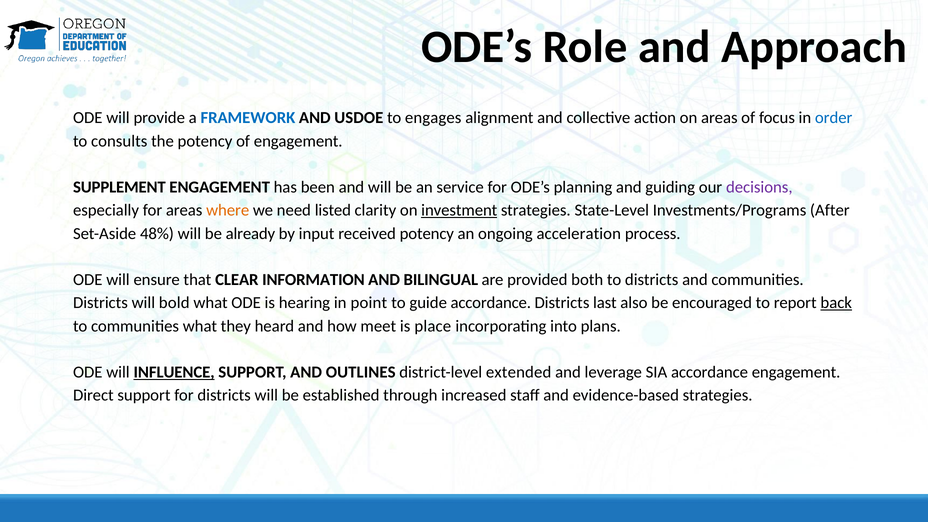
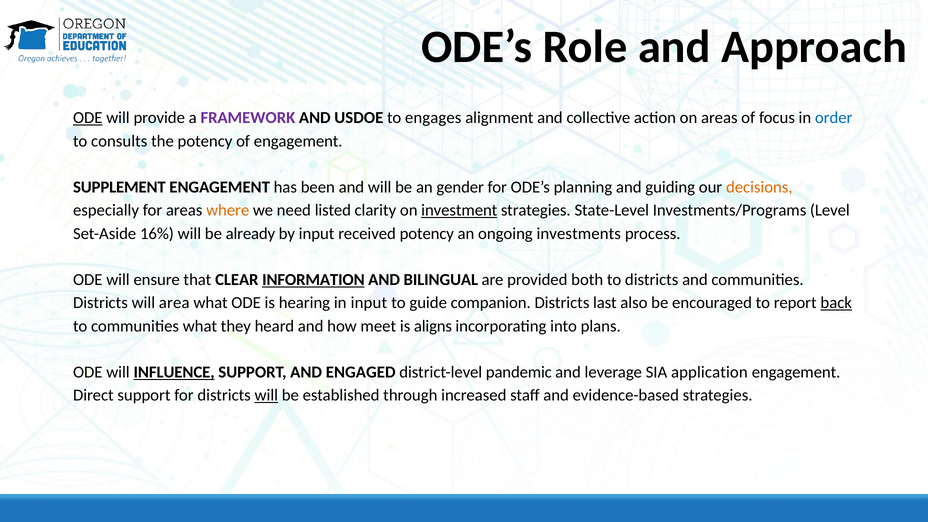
ODE underline: none -> present (88, 118)
FRAMEWORK colour: blue -> purple (248, 118)
service: service -> gender (460, 187)
decisions colour: purple -> orange (759, 187)
After: After -> Level (830, 210)
48%: 48% -> 16% (157, 234)
acceleration: acceleration -> investments (579, 234)
INFORMATION underline: none -> present (313, 280)
bold: bold -> area (174, 303)
in point: point -> input (369, 303)
guide accordance: accordance -> companion (491, 303)
place: place -> aligns (433, 326)
OUTLINES: OUTLINES -> ENGAGED (361, 372)
extended: extended -> pandemic (519, 372)
SIA accordance: accordance -> application (709, 372)
will underline: none -> present (266, 395)
